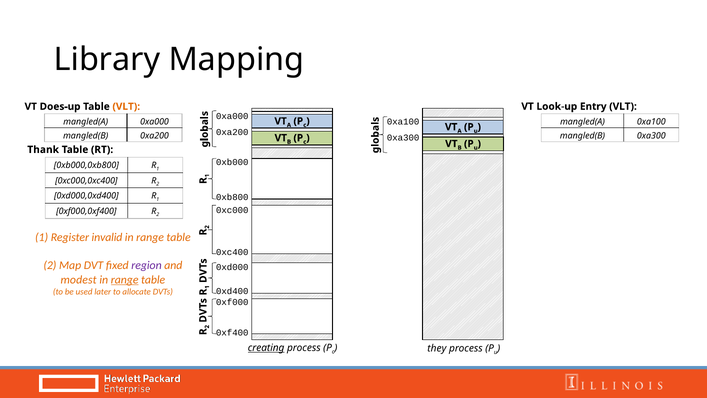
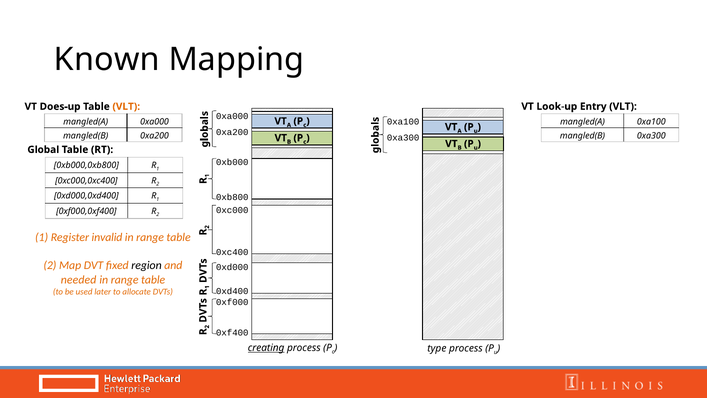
Library: Library -> Known (107, 59)
Thank: Thank -> Global (43, 150)
region colour: purple -> black (146, 265)
modest: modest -> needed (79, 280)
range underline: present -> none (125, 280)
they: they -> type (437, 348)
